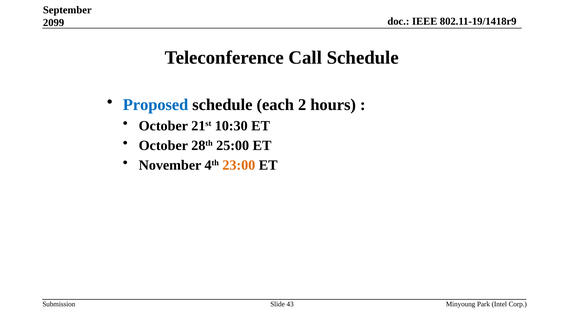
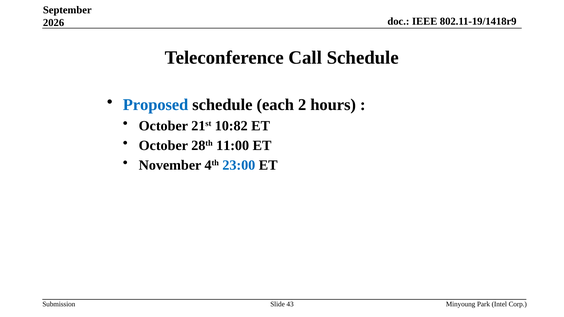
2099: 2099 -> 2026 (54, 23)
10:30: 10:30 -> 10:82 (231, 126)
25:00: 25:00 -> 11:00 (233, 146)
23:00 colour: orange -> blue (239, 165)
